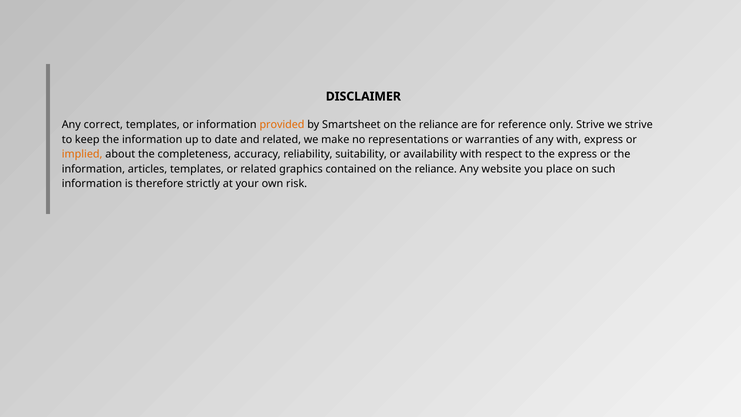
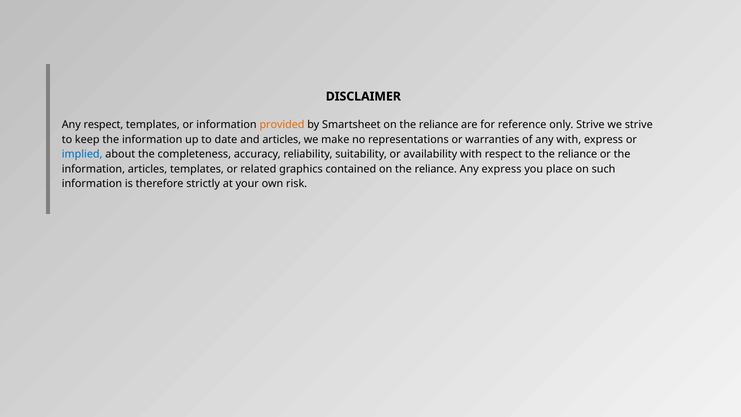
Any correct: correct -> respect (103, 125)
and related: related -> articles (282, 139)
implied colour: orange -> blue (82, 154)
to the express: express -> reliance (577, 154)
Any website: website -> express (501, 169)
